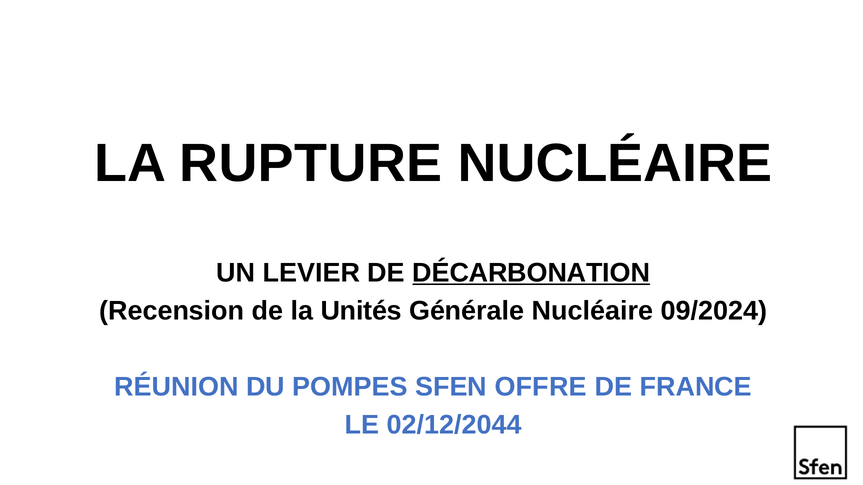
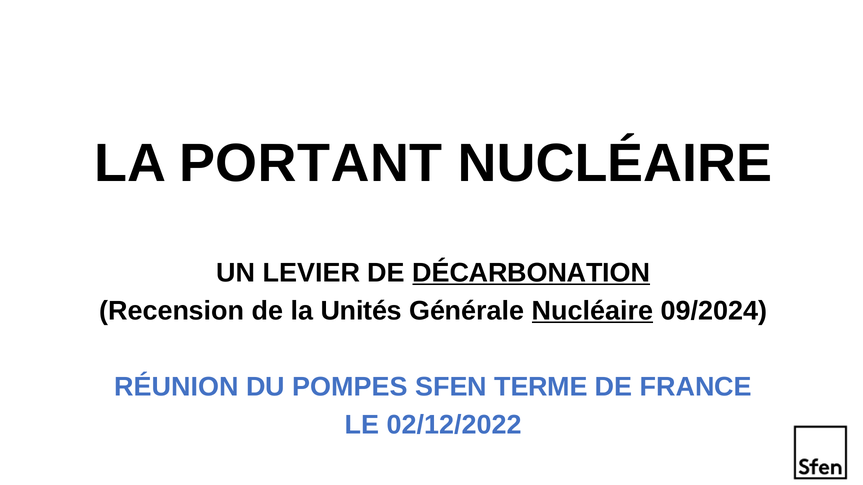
RUPTURE: RUPTURE -> PORTANT (311, 164)
Nucléaire underline: none -> present (593, 311)
OFFRE: OFFRE -> TERME (541, 387)
02/12/2044: 02/12/2044 -> 02/12/2022 (454, 425)
